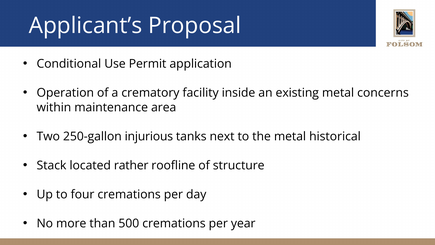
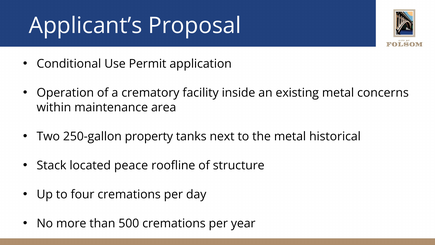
injurious: injurious -> property (149, 136)
rather: rather -> peace (131, 165)
